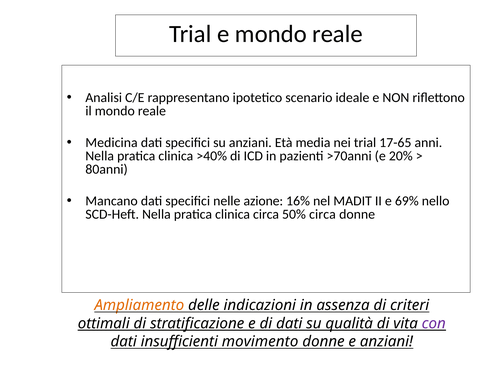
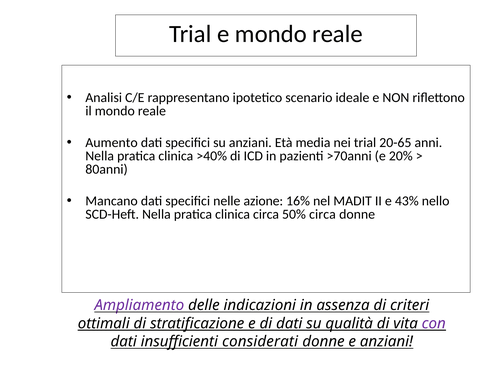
Medicina: Medicina -> Aumento (112, 143)
17-65: 17-65 -> 20-65 (395, 143)
69%: 69% -> 43% (407, 201)
Ampliamento colour: orange -> purple (139, 305)
movimento: movimento -> considerati (260, 342)
